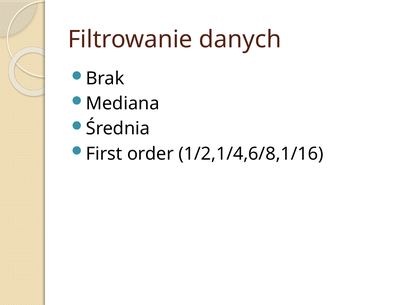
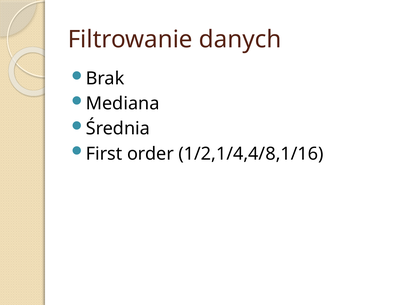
1/2,1/4,6/8,1/16: 1/2,1/4,6/8,1/16 -> 1/2,1/4,4/8,1/16 (251, 154)
